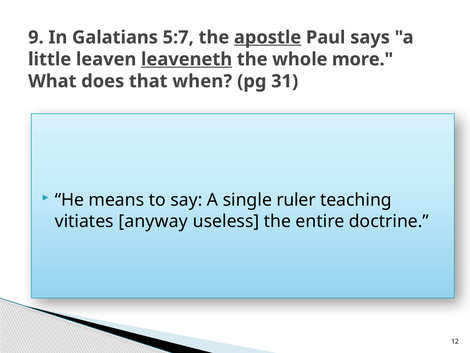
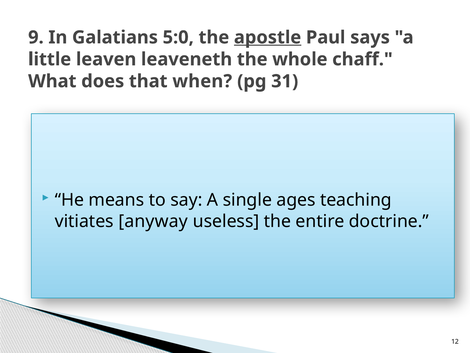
5:7: 5:7 -> 5:0 (178, 37)
leaveneth underline: present -> none (187, 59)
more: more -> chaff (362, 59)
ruler: ruler -> ages (296, 200)
